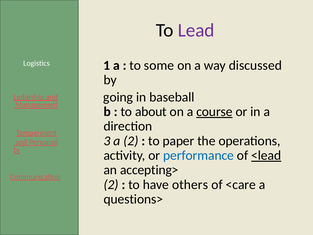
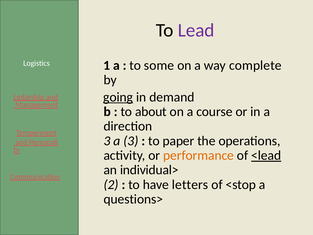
discussed: discussed -> complete (255, 65)
going underline: none -> present (118, 97)
baseball: baseball -> demand (172, 97)
course underline: present -> none (214, 112)
a 2: 2 -> 3 (131, 141)
performance colour: blue -> orange (199, 155)
accepting>: accepting> -> individual> (149, 170)
others: others -> letters (190, 184)
<care: <care -> <stop (241, 184)
